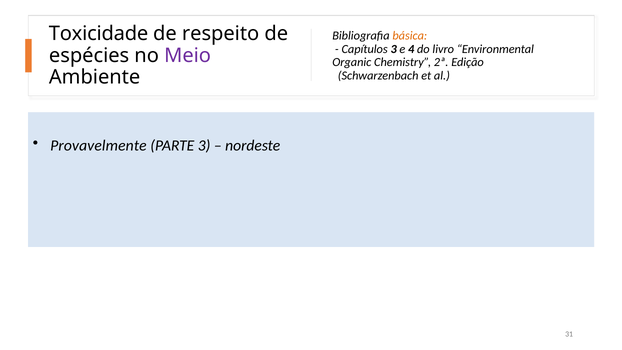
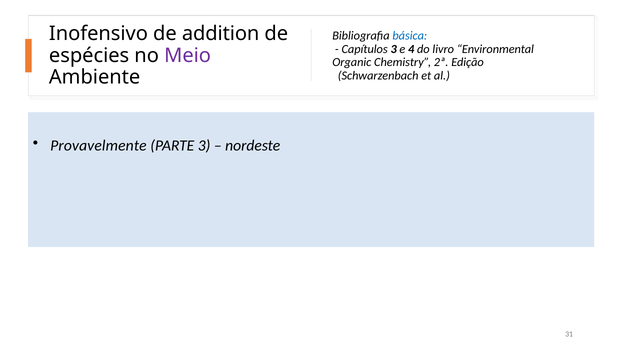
Toxicidade: Toxicidade -> Inofensivo (98, 34)
respeito: respeito -> addition (221, 34)
básica colour: orange -> blue (410, 36)
